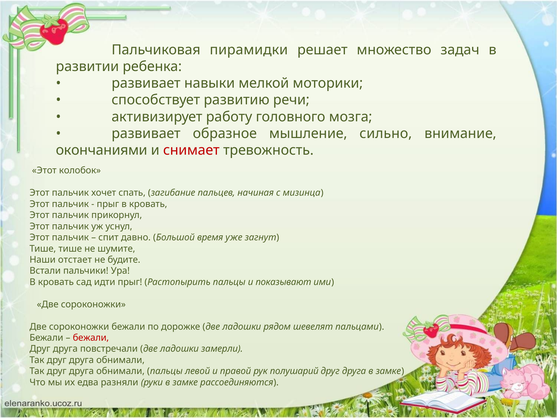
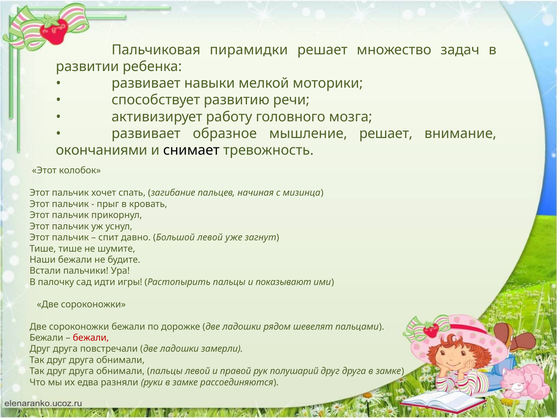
мышление сильно: сильно -> решает (386, 133)
снимает colour: red -> black (191, 150)
Большой время: время -> левой (210, 237)
Наши отстает: отстает -> бежали (75, 260)
кровать: кровать -> палочку (56, 282)
идти прыг: прыг -> игры (130, 282)
